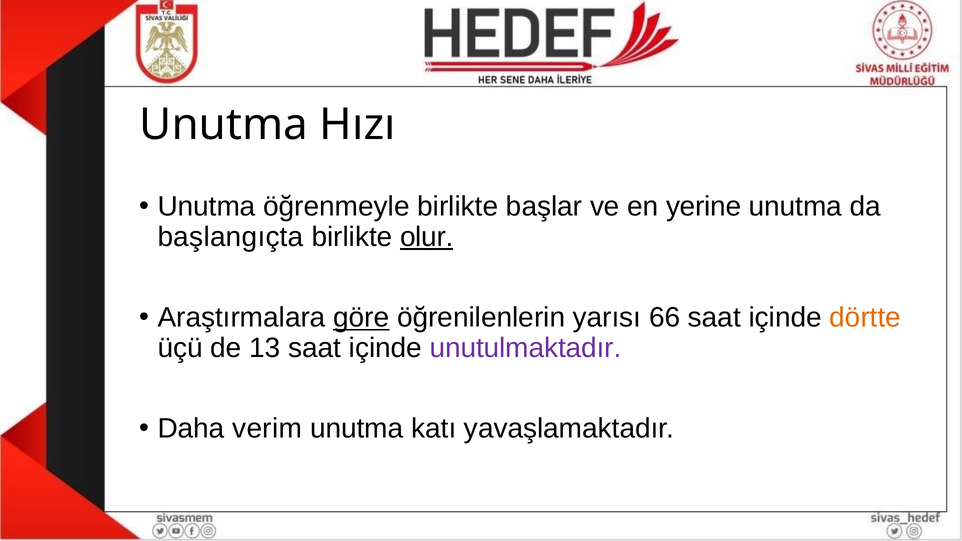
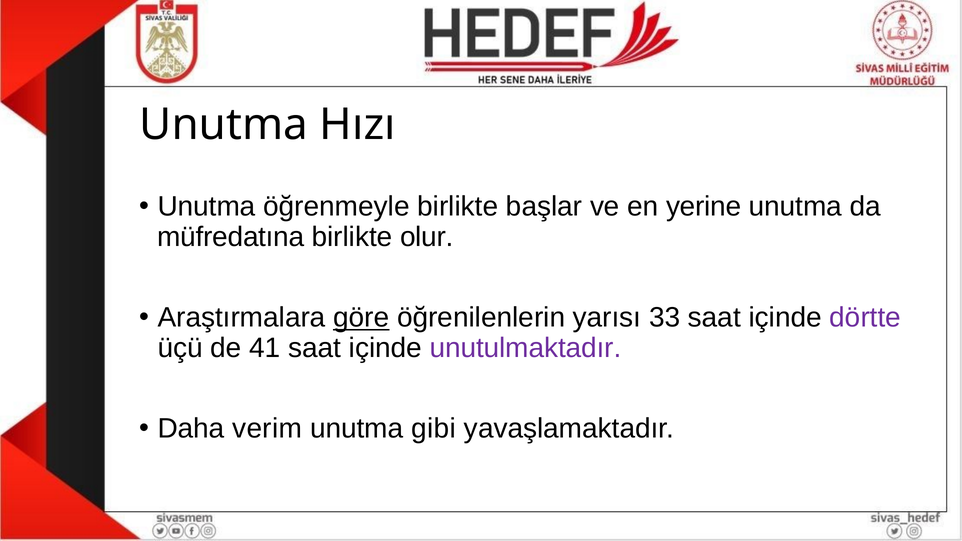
başlangıçta: başlangıçta -> müfredatına (231, 237)
olur underline: present -> none (427, 237)
66: 66 -> 33 (665, 318)
dörtte colour: orange -> purple (865, 318)
13: 13 -> 41 (265, 348)
katı: katı -> gibi (434, 429)
